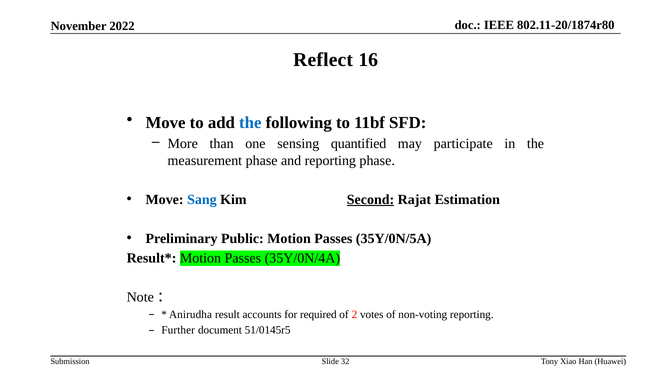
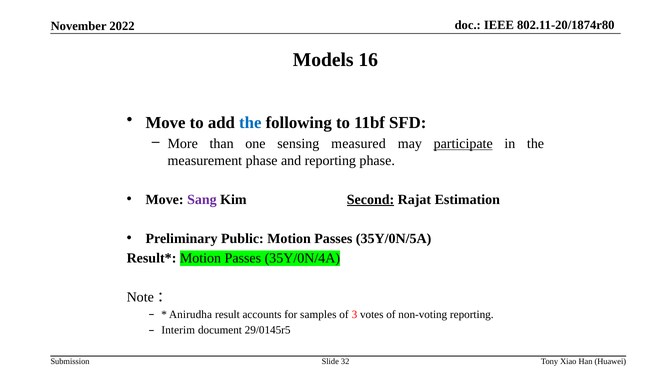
Reflect: Reflect -> Models (323, 60)
quantified: quantified -> measured (359, 144)
participate underline: none -> present (463, 144)
Sang colour: blue -> purple (202, 200)
required: required -> samples (318, 315)
2: 2 -> 3 (355, 315)
Further: Further -> Interim (178, 330)
51/0145r5: 51/0145r5 -> 29/0145r5 (268, 330)
